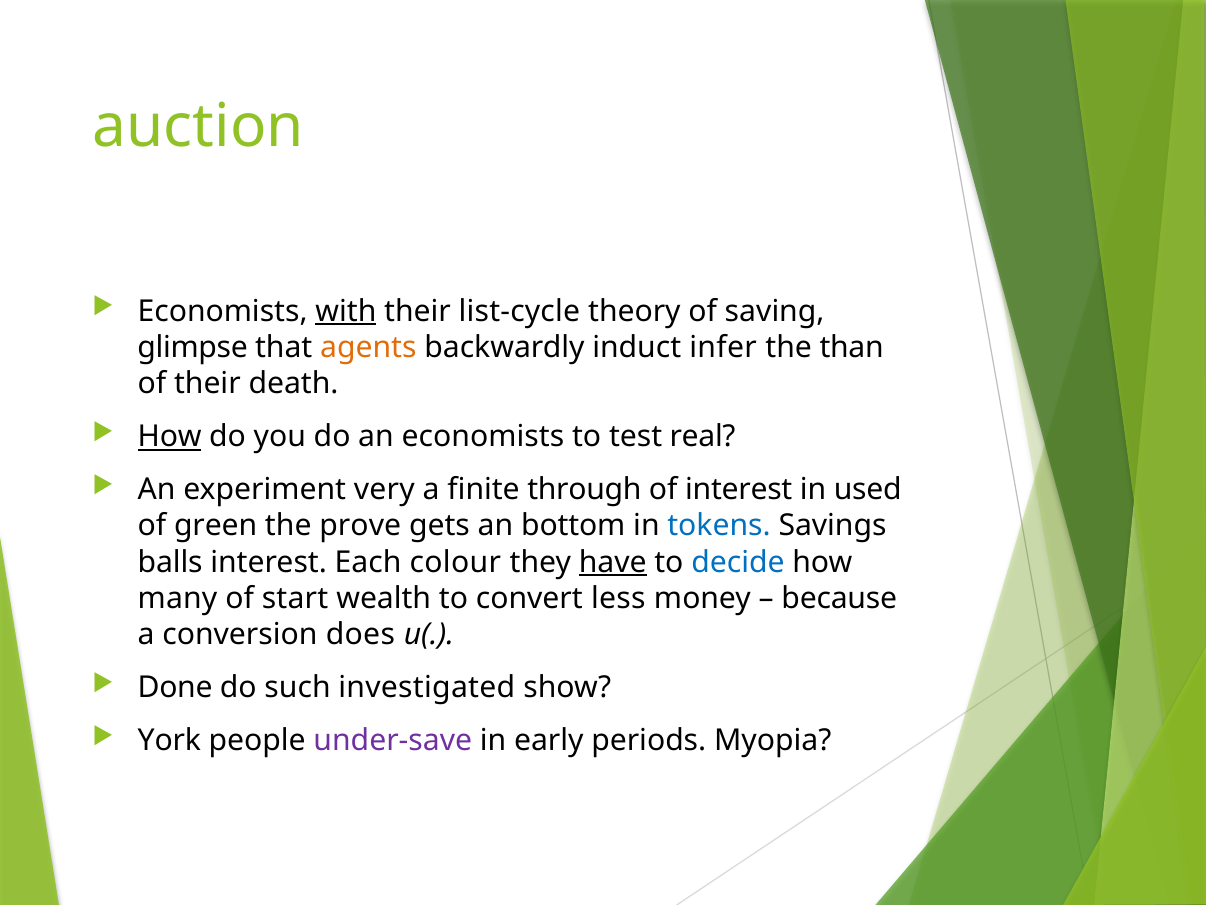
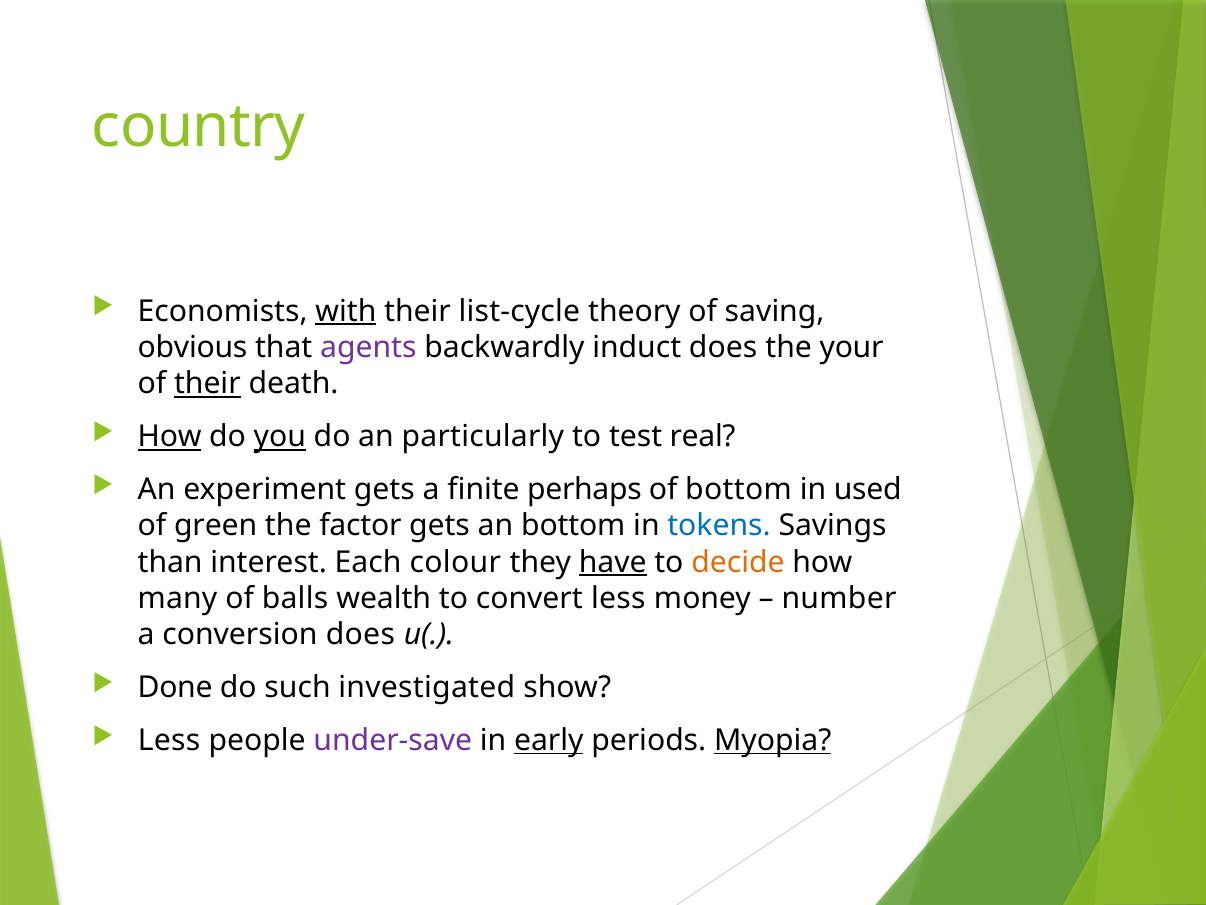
auction: auction -> country (199, 127)
glimpse: glimpse -> obvious (193, 347)
agents colour: orange -> purple (368, 347)
induct infer: infer -> does (723, 347)
than: than -> your (852, 347)
their underline: none -> present (207, 384)
you underline: none -> present (280, 437)
an economists: economists -> particularly (483, 437)
experiment very: very -> gets (384, 489)
through: through -> perhaps (584, 489)
of interest: interest -> bottom (738, 489)
prove: prove -> factor (360, 526)
balls: balls -> than (170, 562)
decide colour: blue -> orange (738, 562)
start: start -> balls (295, 598)
because: because -> number (839, 598)
York: York -> Less (169, 740)
early underline: none -> present (549, 740)
Myopia underline: none -> present (773, 740)
